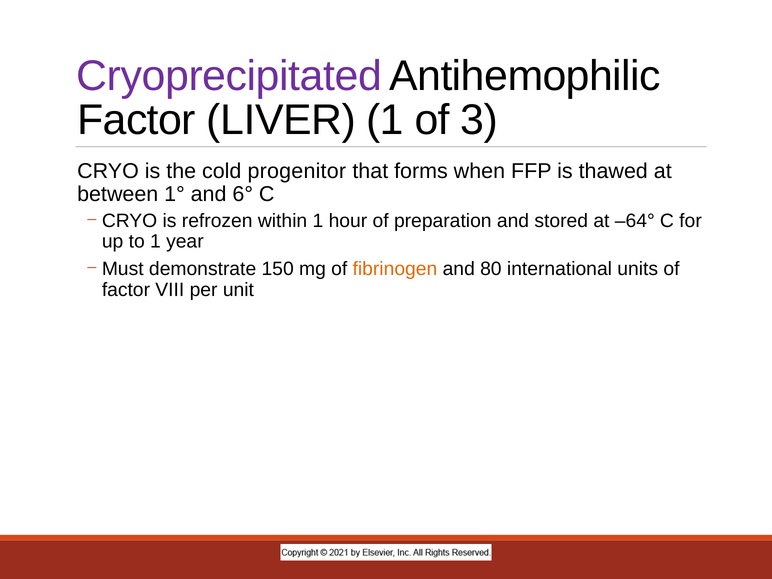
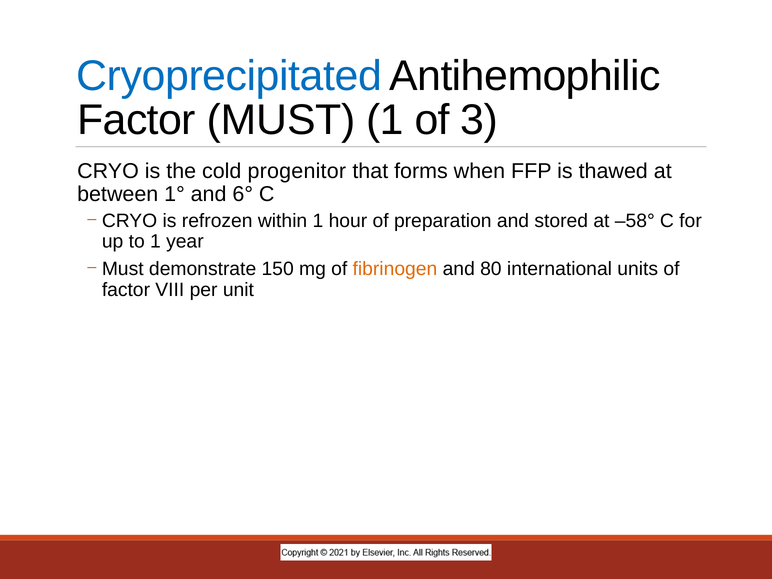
Cryoprecipitated colour: purple -> blue (229, 76)
LIVER: LIVER -> MUST (281, 120)
–64°: –64° -> –58° (635, 221)
